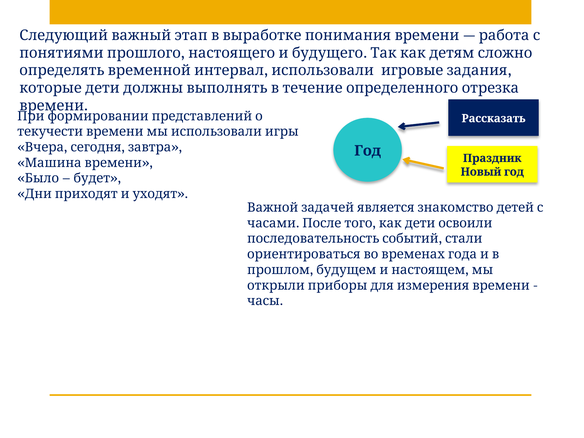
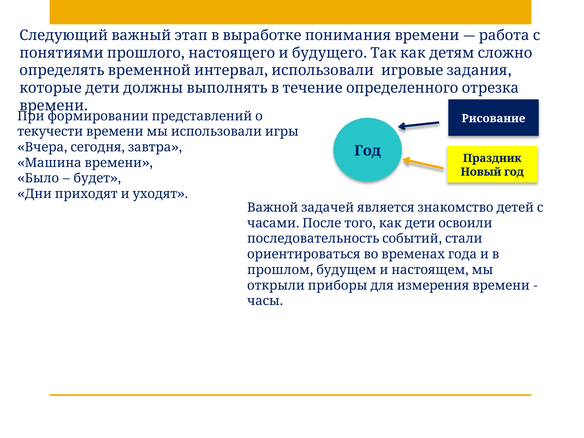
Рассказать: Рассказать -> Рисование (493, 118)
